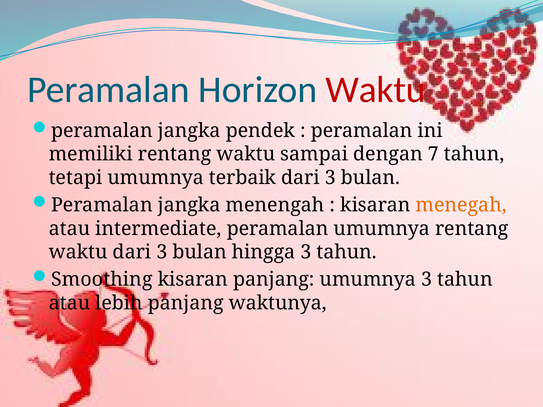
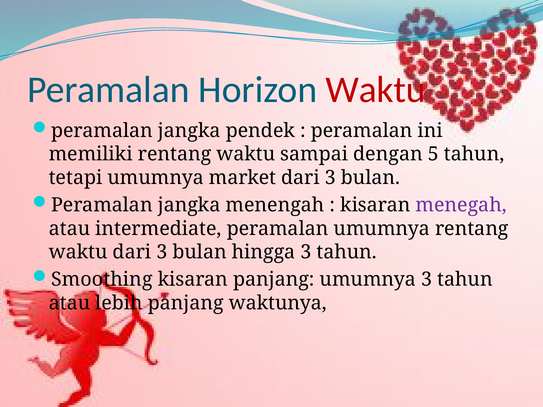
7: 7 -> 5 (433, 154)
terbaik: terbaik -> market (243, 178)
menegah colour: orange -> purple (461, 205)
